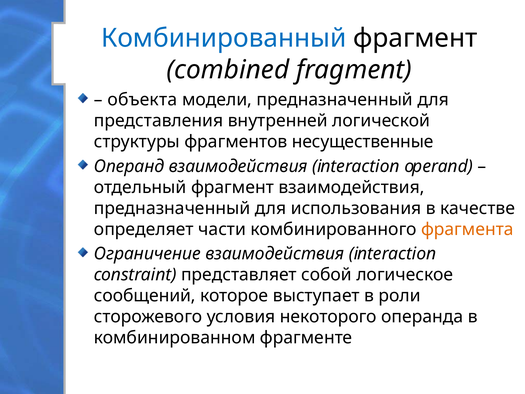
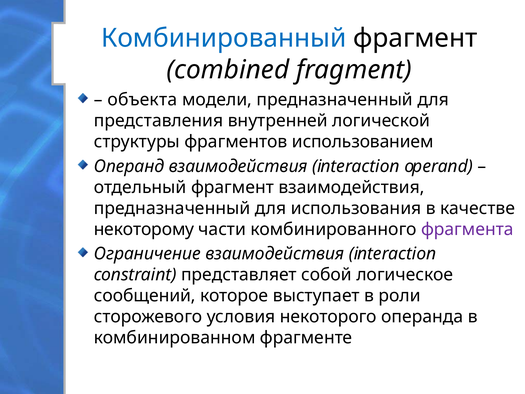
несущественные: несущественные -> использованием (363, 142)
определяет: определяет -> некоторому (144, 229)
фрагмента colour: orange -> purple (467, 229)
